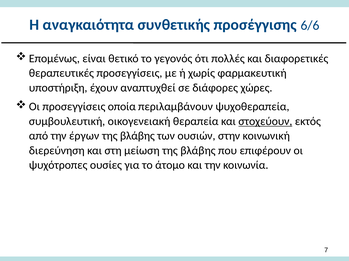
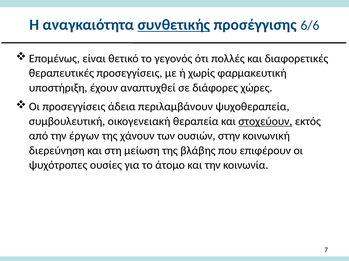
συνθετικής underline: none -> present (174, 25)
οποία: οποία -> άδεια (122, 107)
βλάβης: βλάβης -> χάνουν (137, 136)
